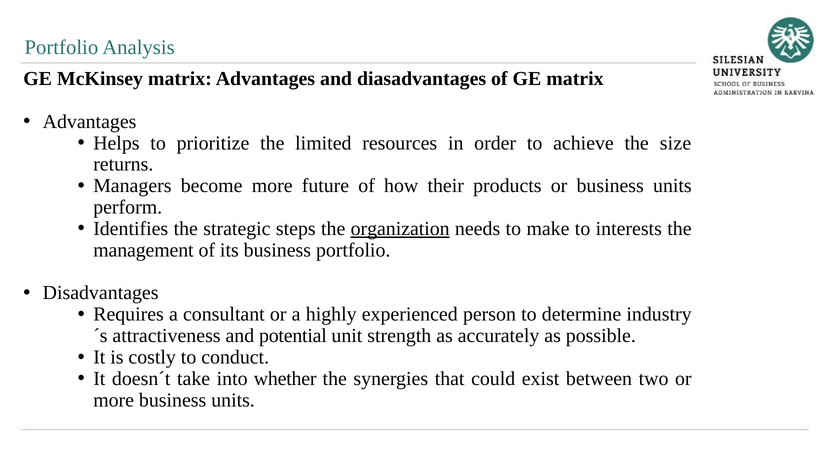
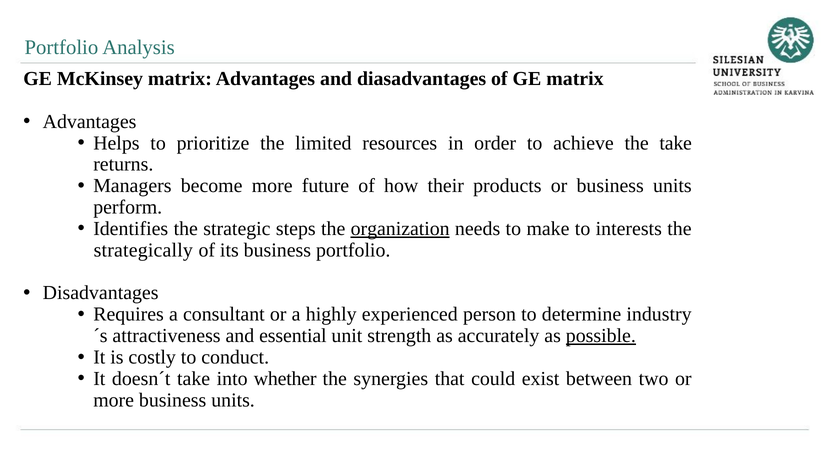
the size: size -> take (676, 143)
management: management -> strategically (143, 250)
potential: potential -> essential (293, 336)
possible underline: none -> present (601, 336)
